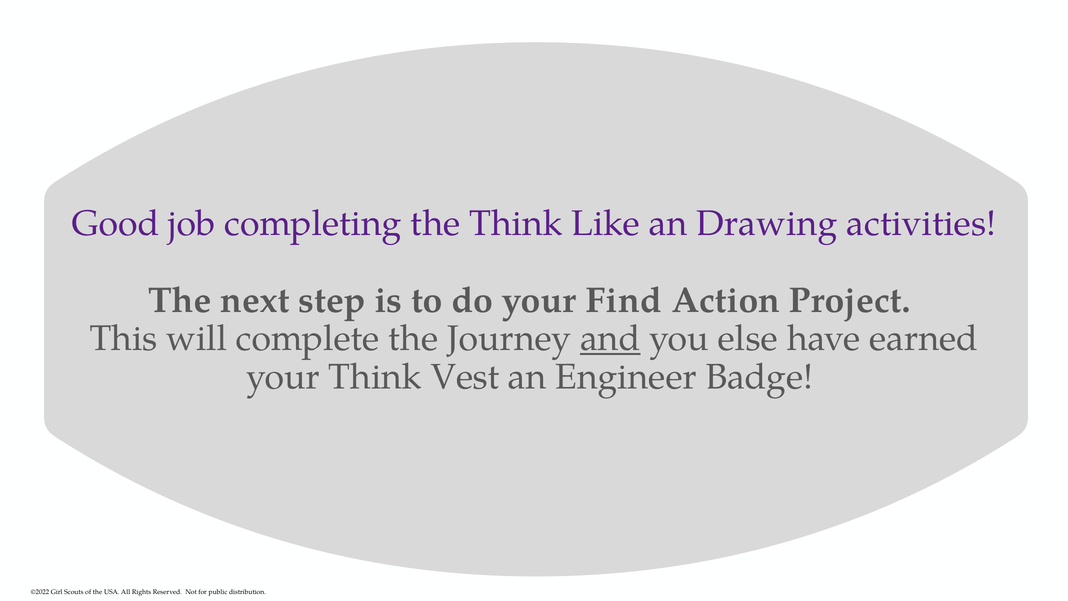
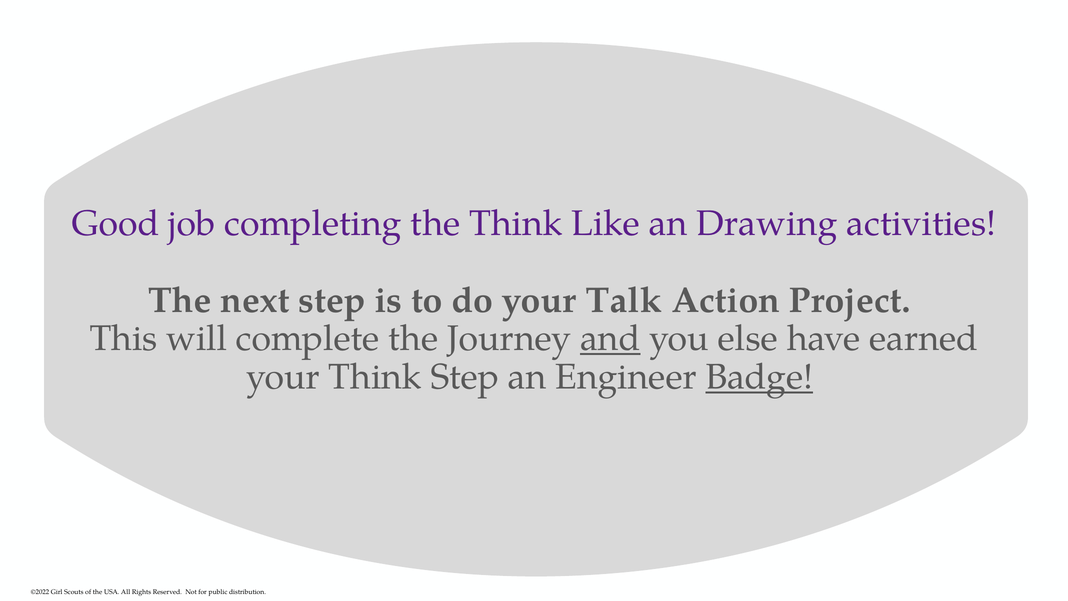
Find: Find -> Talk (624, 300)
Think Vest: Vest -> Step (465, 377)
Badge underline: none -> present (759, 377)
